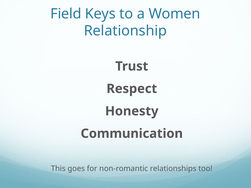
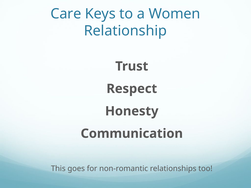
Field: Field -> Care (66, 14)
